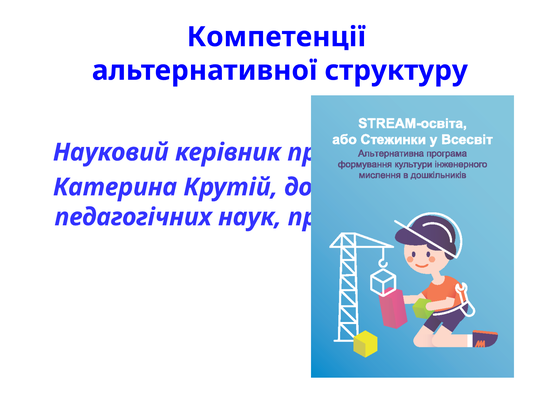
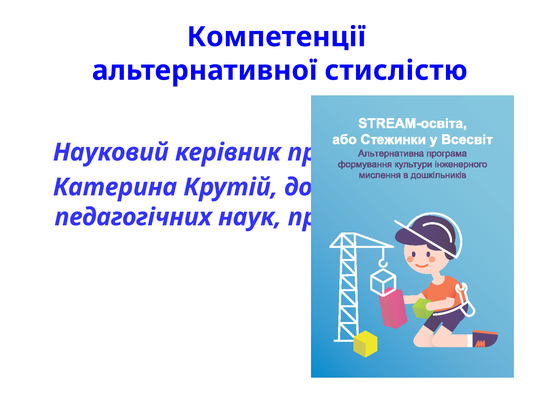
структуру: структуру -> стислістю (396, 71)
